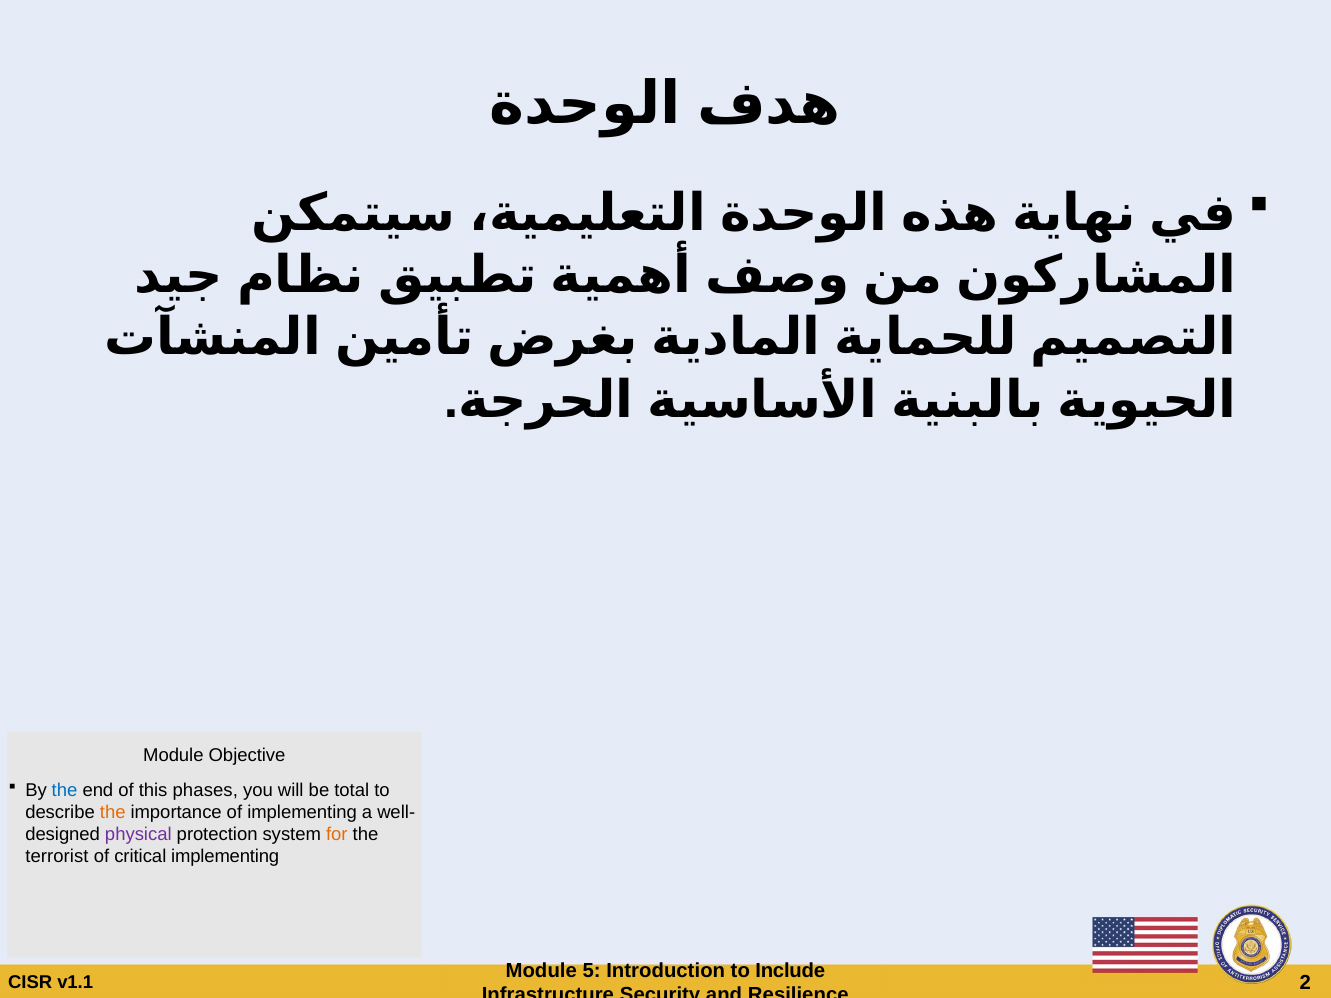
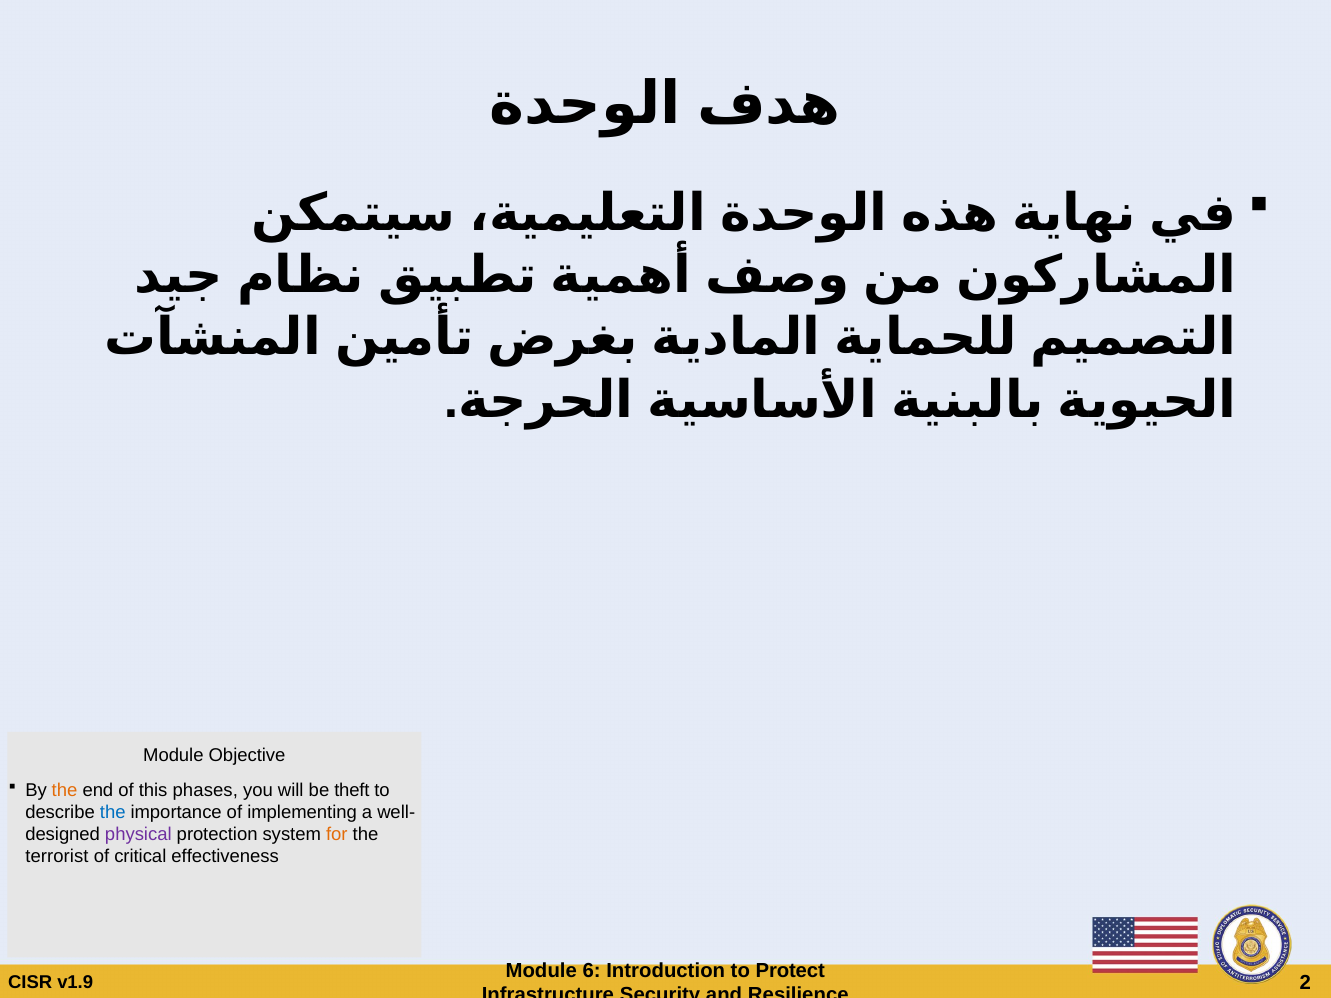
the colour: blue -> orange (65, 790)
total: total -> theft (352, 790)
the colour: orange -> blue (113, 812)
critical implementing: implementing -> effectiveness (225, 857)
5: 5 -> 6 (592, 971)
Include: Include -> Protect (790, 971)
v1.1: v1.1 -> v1.9 (75, 983)
